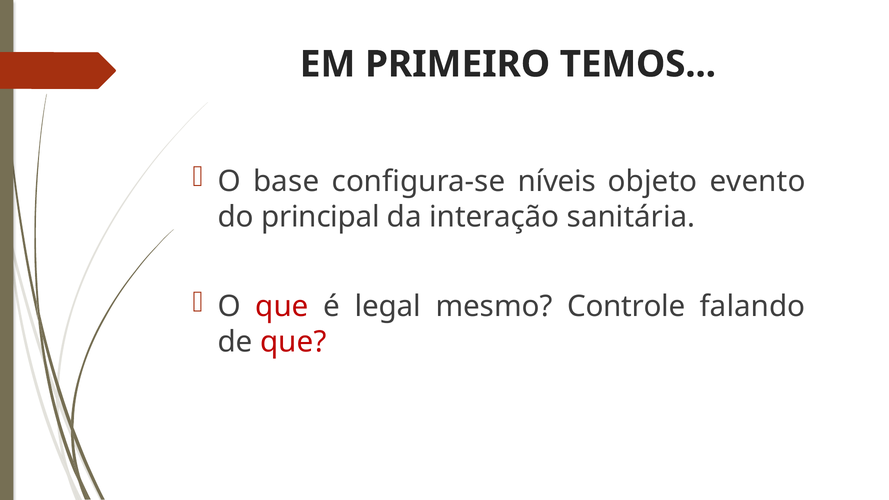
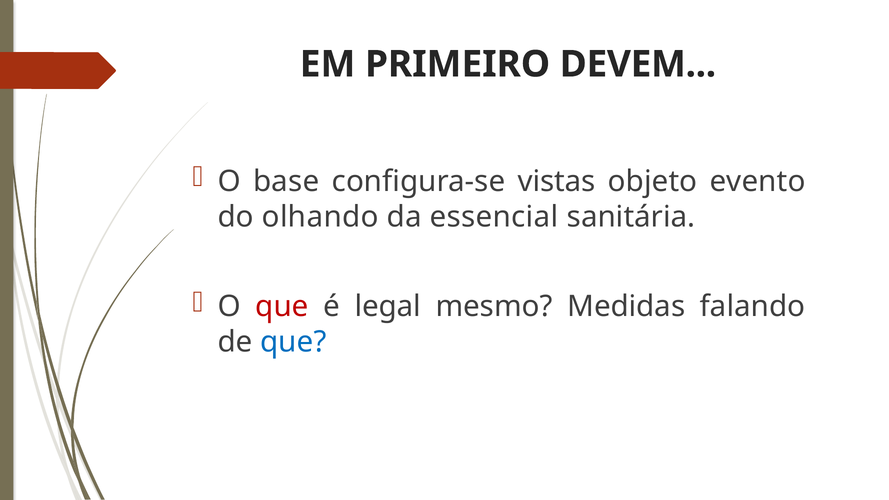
TEMOS: TEMOS -> DEVEM (638, 64)
níveis: níveis -> vistas (557, 181)
principal: principal -> olhando (320, 217)
interação: interação -> essencial (494, 217)
Controle: Controle -> Medidas (626, 307)
que colour: red -> blue (293, 342)
